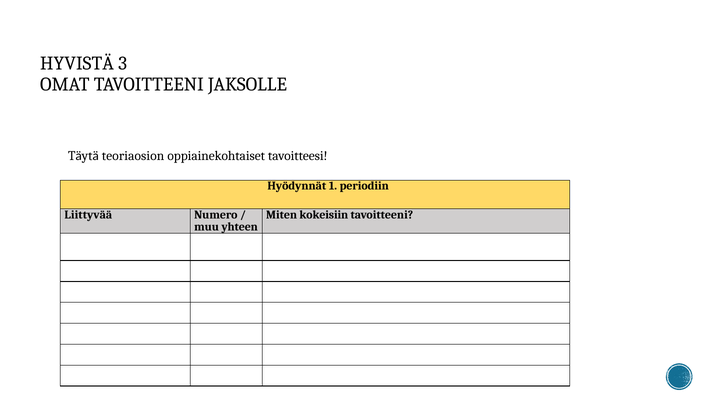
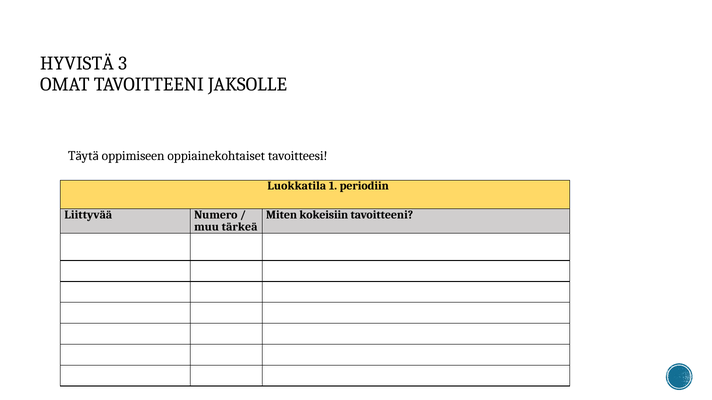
teoriaosion: teoriaosion -> oppimiseen (133, 156)
Hyödynnät: Hyödynnät -> Luokkatila (297, 186)
yhteen: yhteen -> tärkeä (240, 227)
